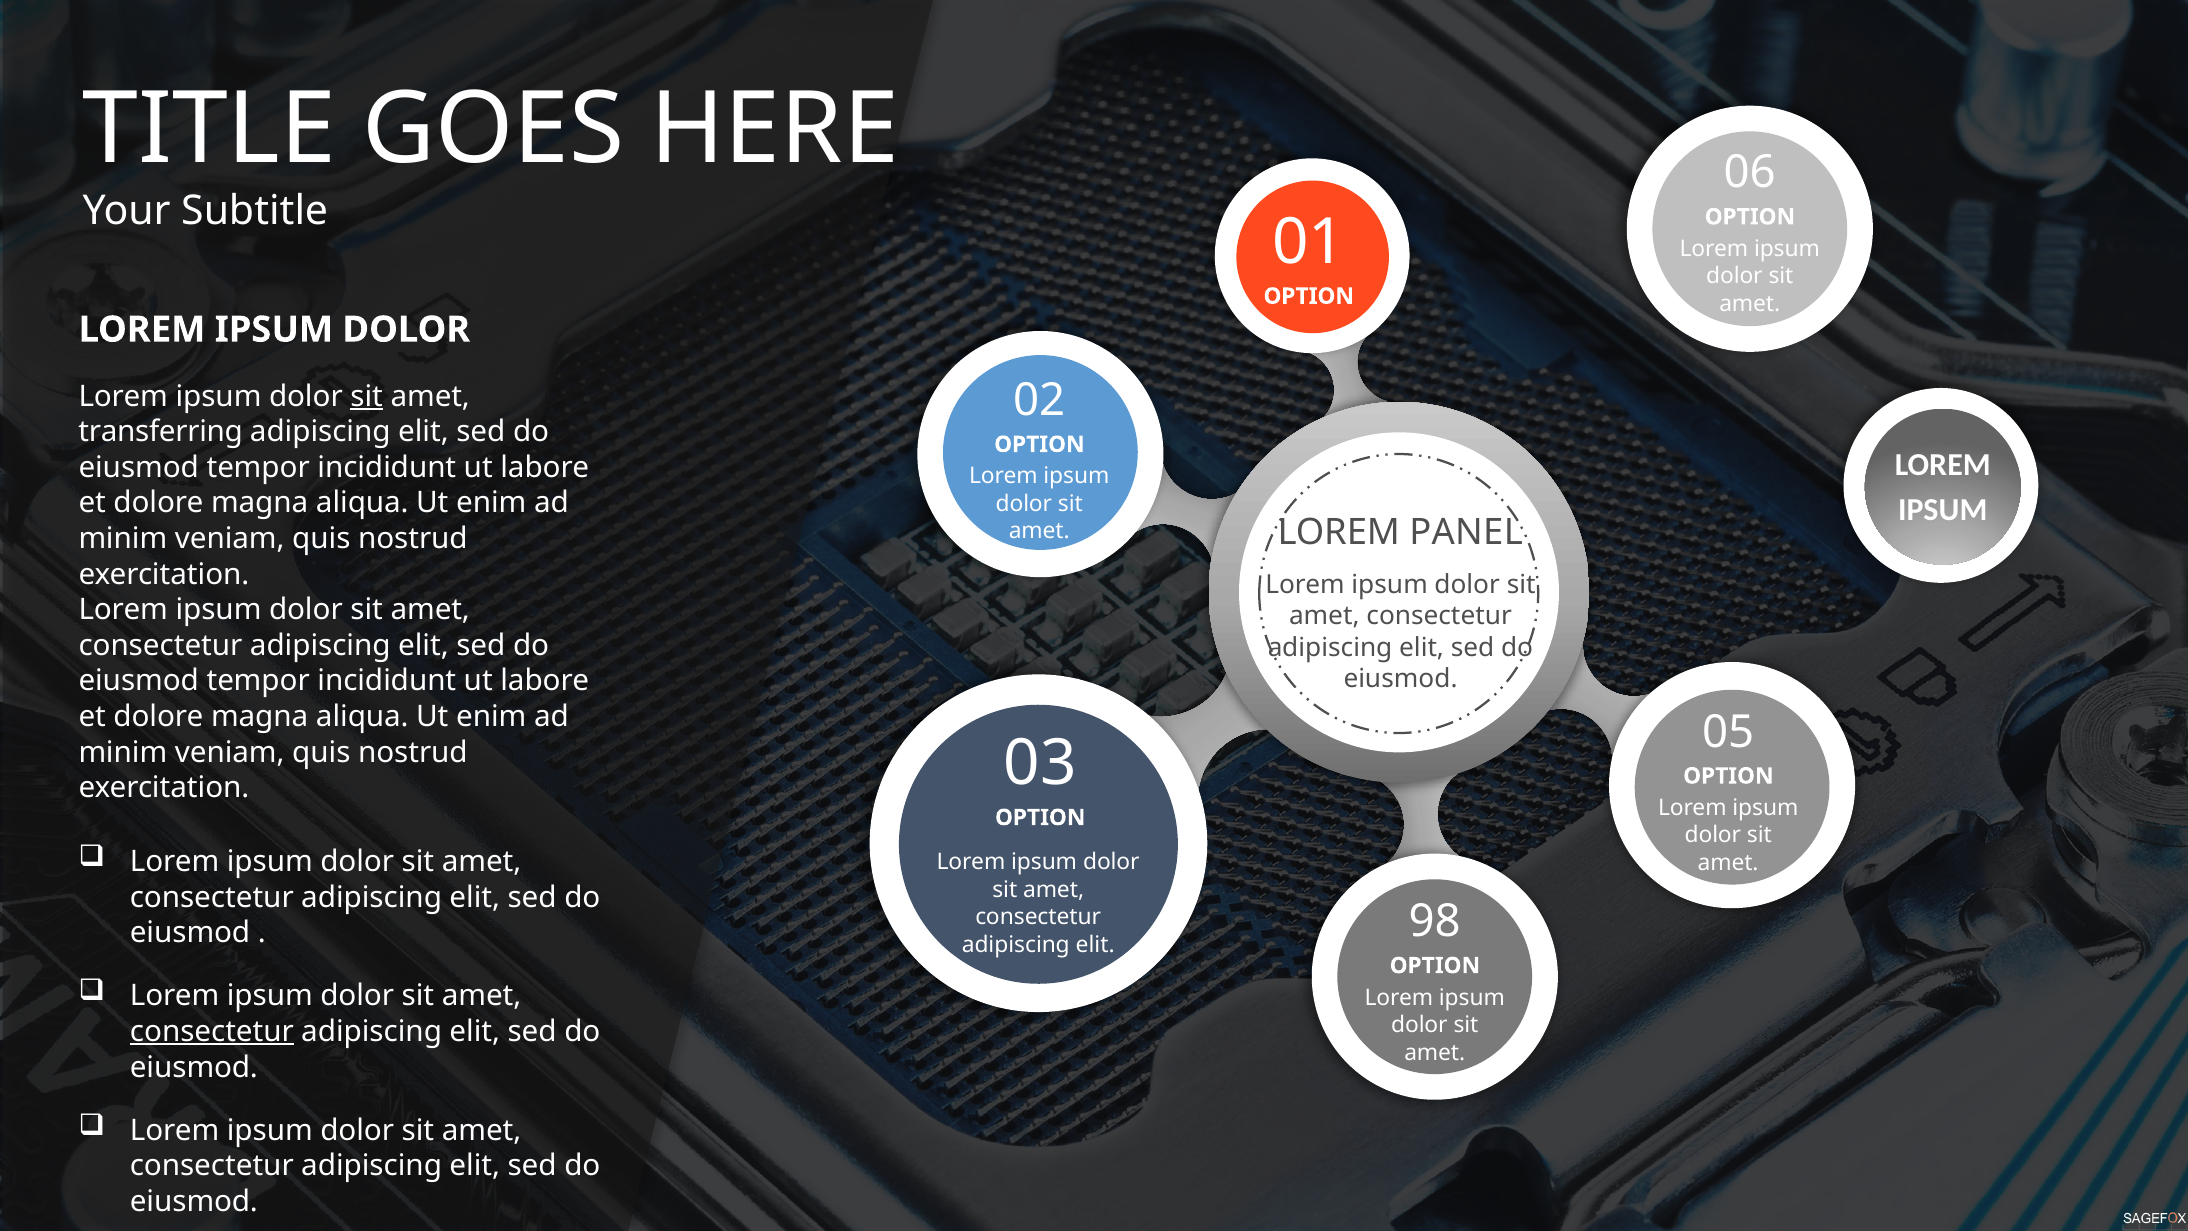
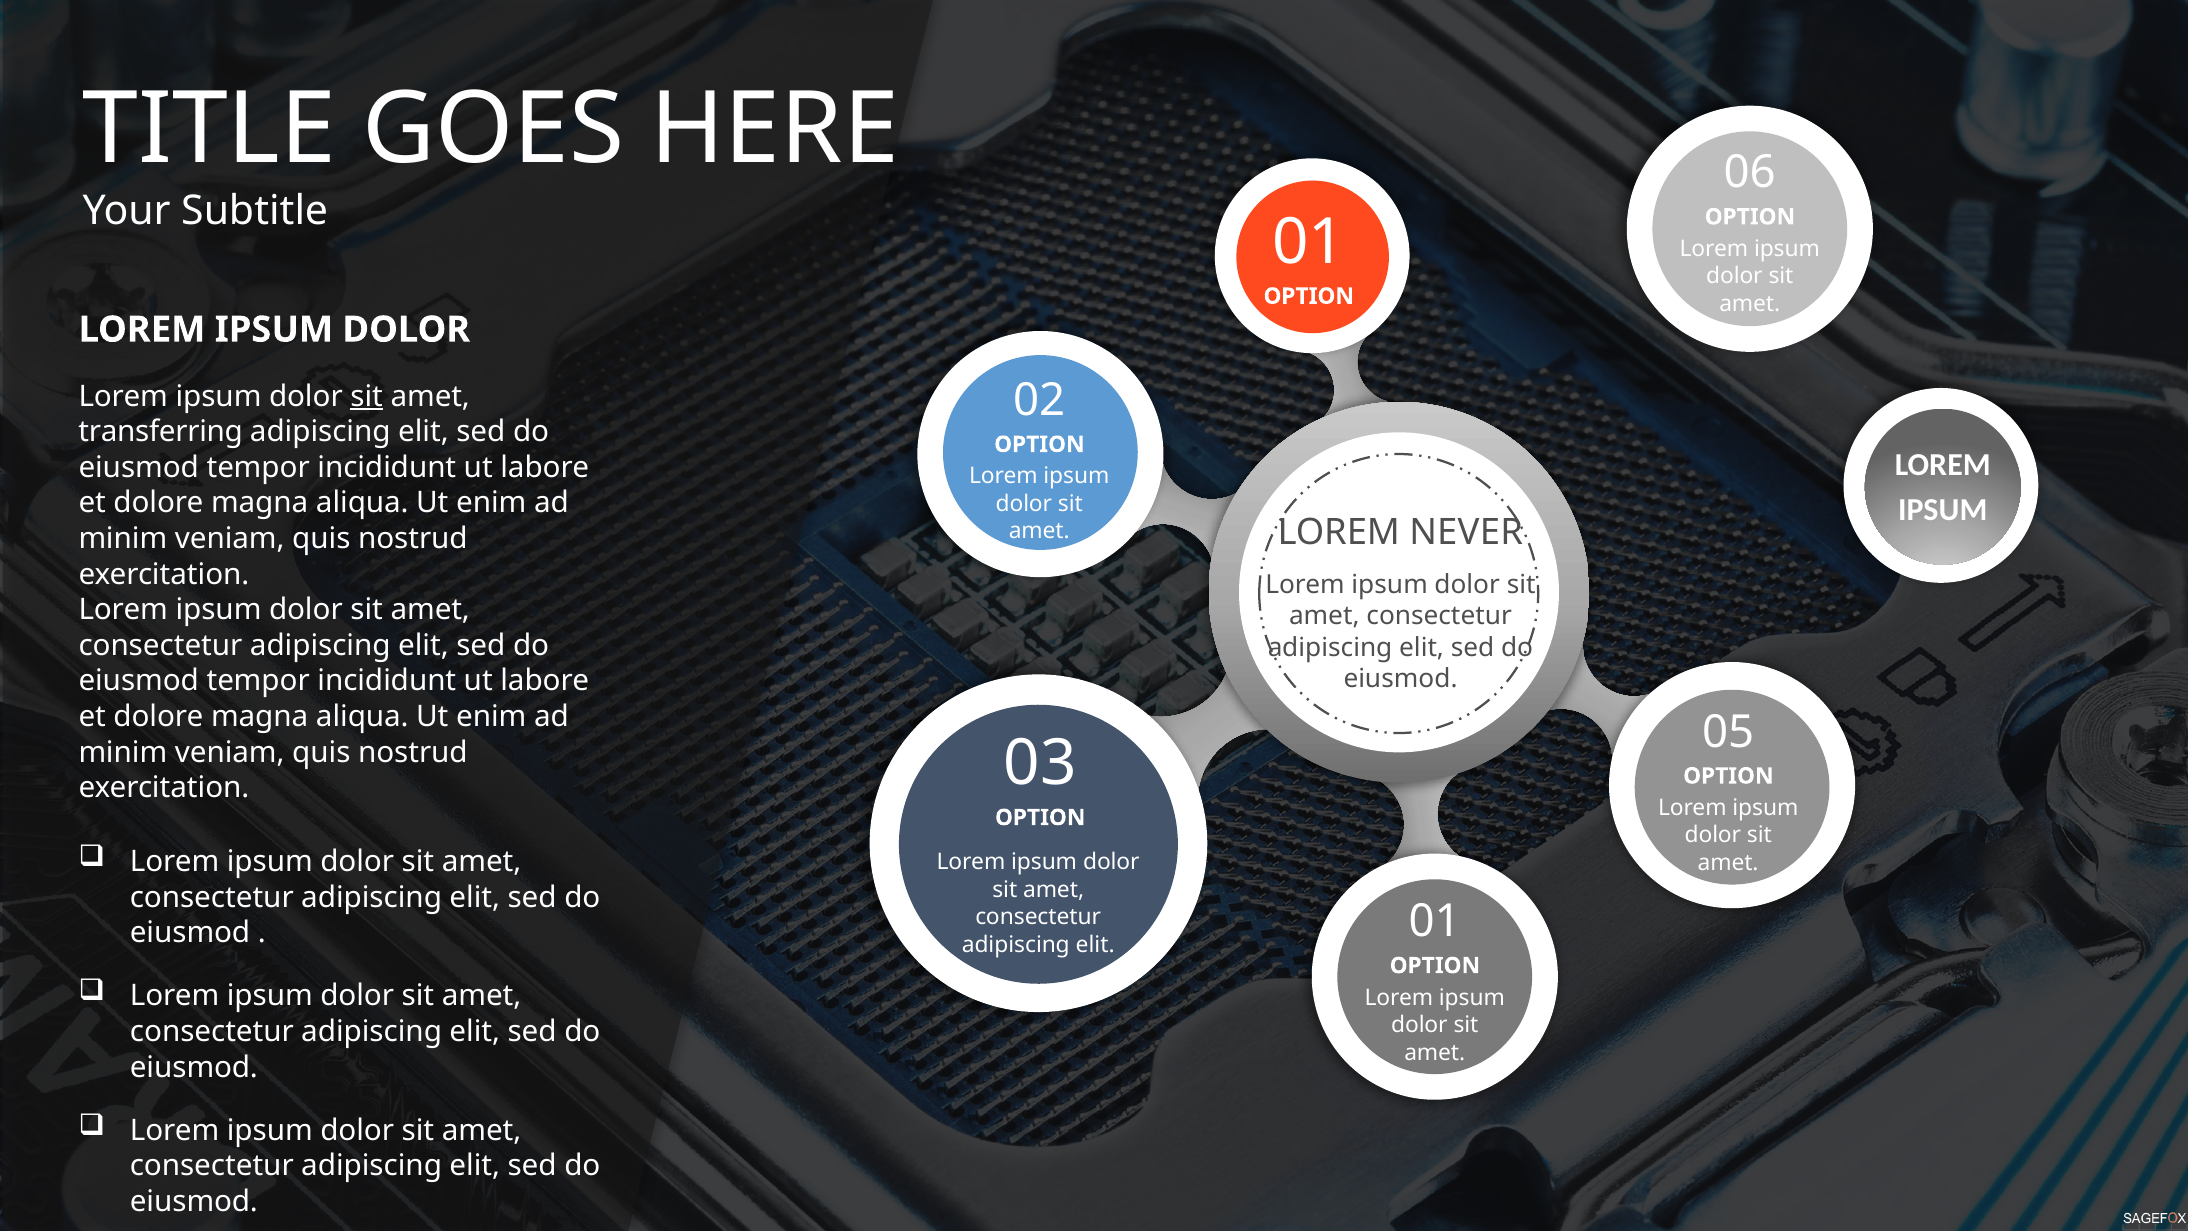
PANEL: PANEL -> NEVER (1466, 532)
elit 98: 98 -> 01 (1435, 921)
consectetur underline: present -> none (212, 1031)
